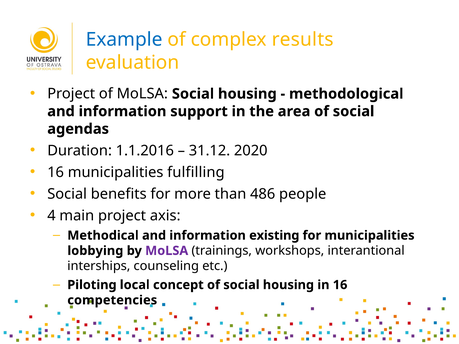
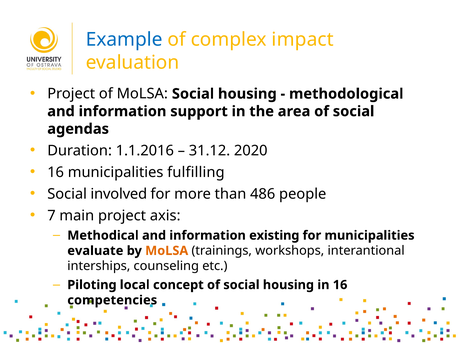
results: results -> impact (303, 40)
benefits: benefits -> involved (119, 194)
4: 4 -> 7 (51, 216)
lobbying: lobbying -> evaluate (95, 251)
MoLSA colour: purple -> orange (167, 251)
